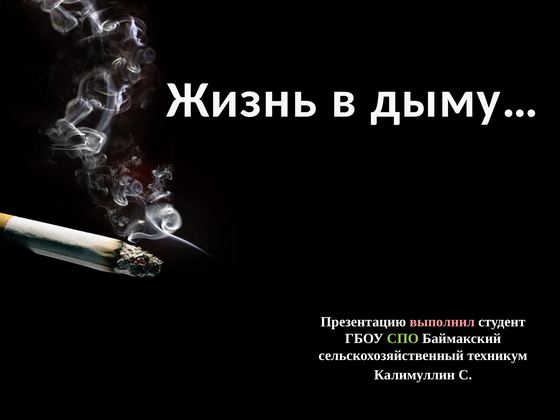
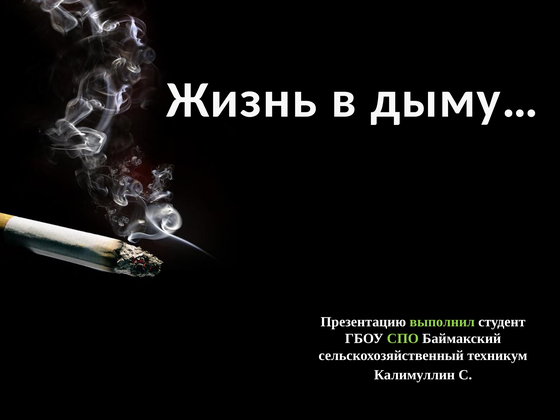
выполнил colour: pink -> light green (442, 322)
